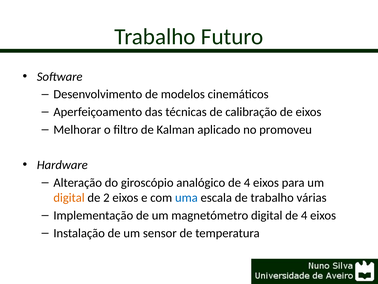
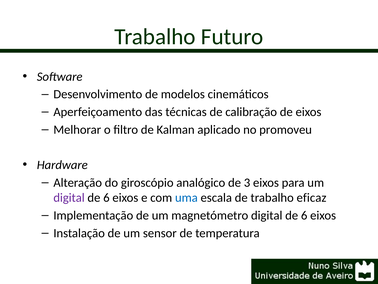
analógico de 4: 4 -> 3 (247, 182)
digital colour: orange -> purple (69, 197)
2: 2 -> 6 (106, 197)
várias: várias -> eficaz (312, 197)
magnetómetro digital de 4: 4 -> 6 (304, 215)
